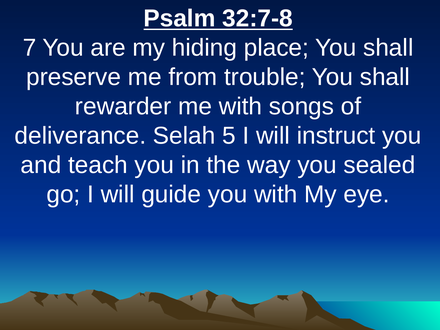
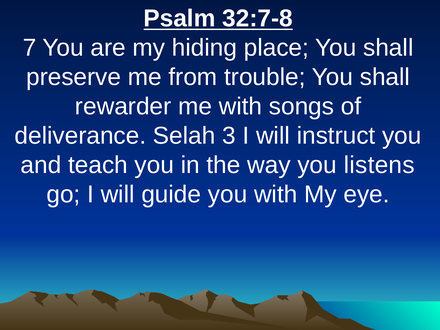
5: 5 -> 3 (229, 136)
sealed: sealed -> listens (379, 165)
